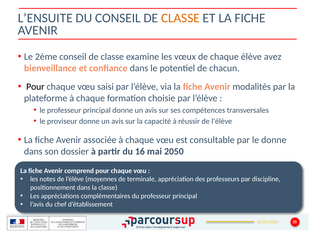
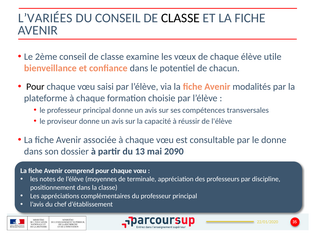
L’ENSUITE: L’ENSUITE -> L’VARIÉES (45, 18)
CLASSE colour: orange -> black (180, 18)
avez: avez -> utile (273, 57)
16: 16 -> 13 (140, 152)
2050: 2050 -> 2090 (174, 152)
